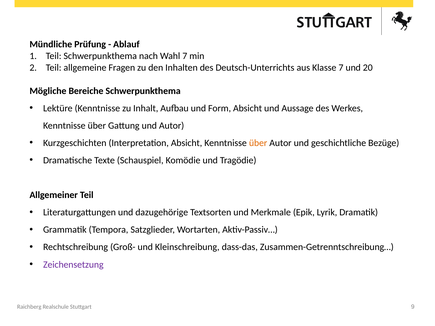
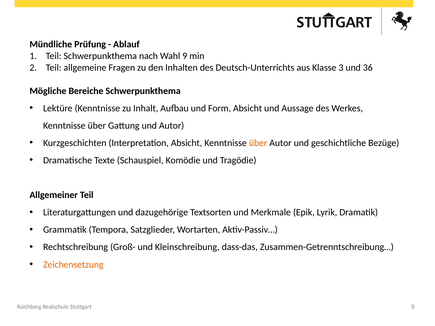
Wahl 7: 7 -> 9 (185, 56)
Klasse 7: 7 -> 3 (341, 68)
20: 20 -> 36 (368, 68)
Zeichensetzung colour: purple -> orange (73, 265)
